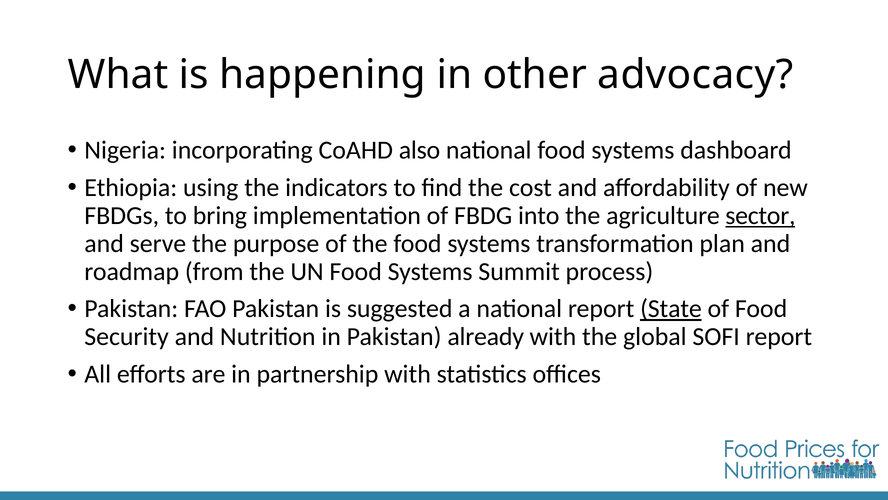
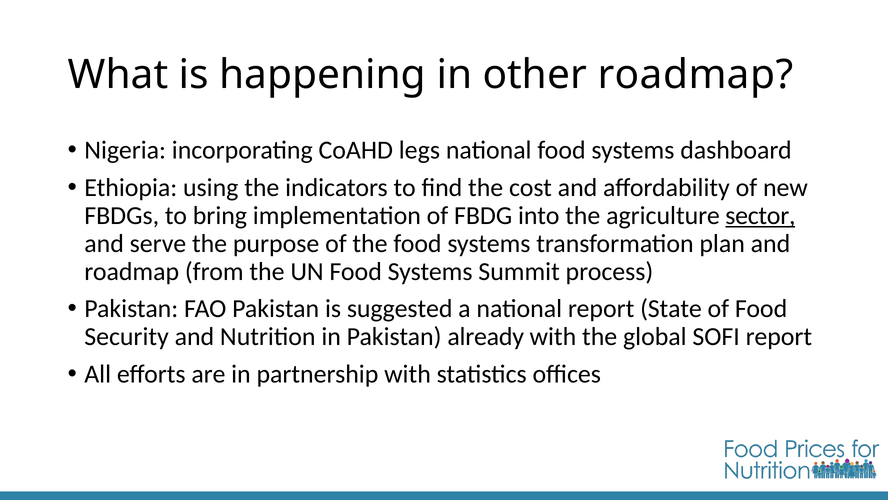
other advocacy: advocacy -> roadmap (695, 75)
also: also -> legs (419, 150)
State underline: present -> none (671, 309)
